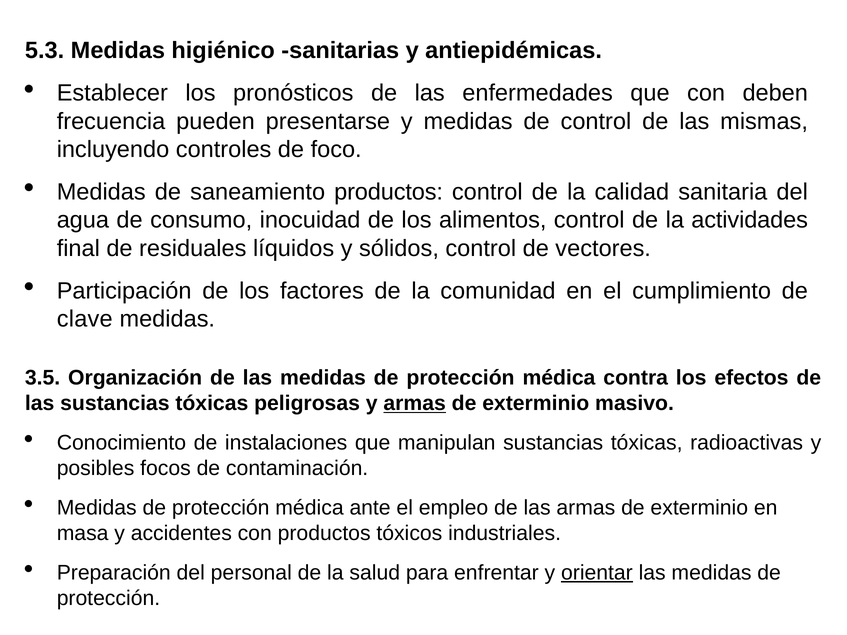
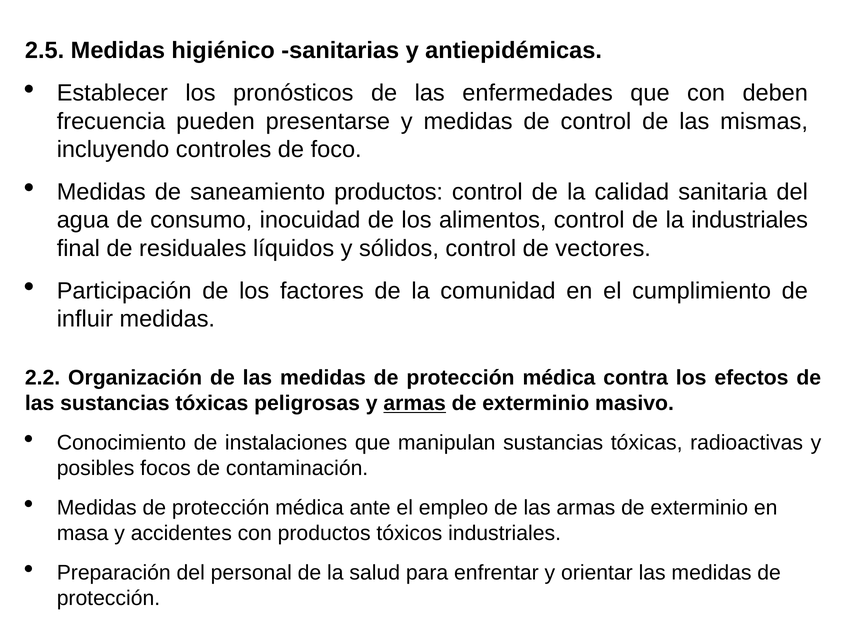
5.3: 5.3 -> 2.5 (45, 51)
la actividades: actividades -> industriales (750, 220)
clave: clave -> influir (85, 319)
3.5: 3.5 -> 2.2 (43, 378)
orientar underline: present -> none (597, 573)
